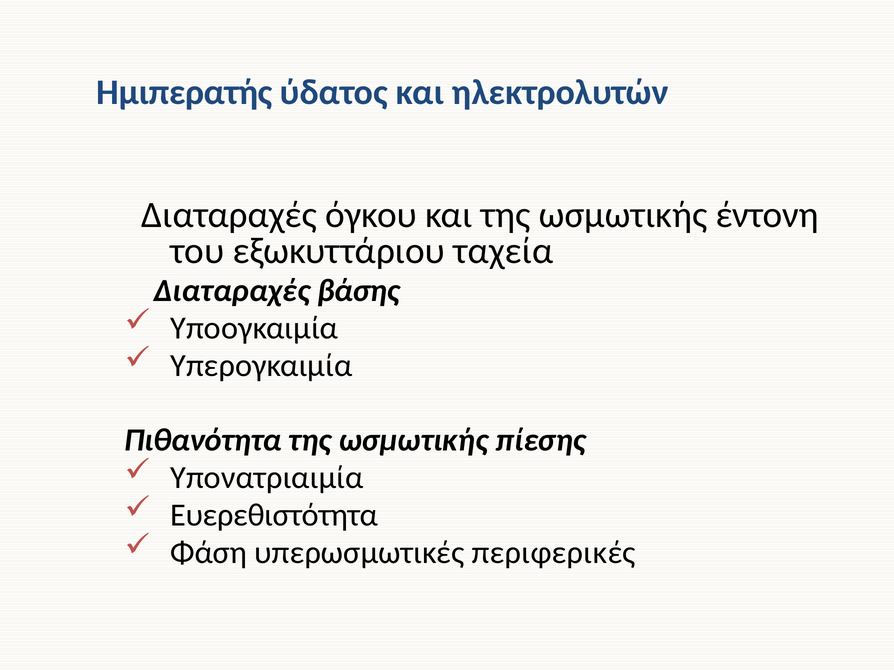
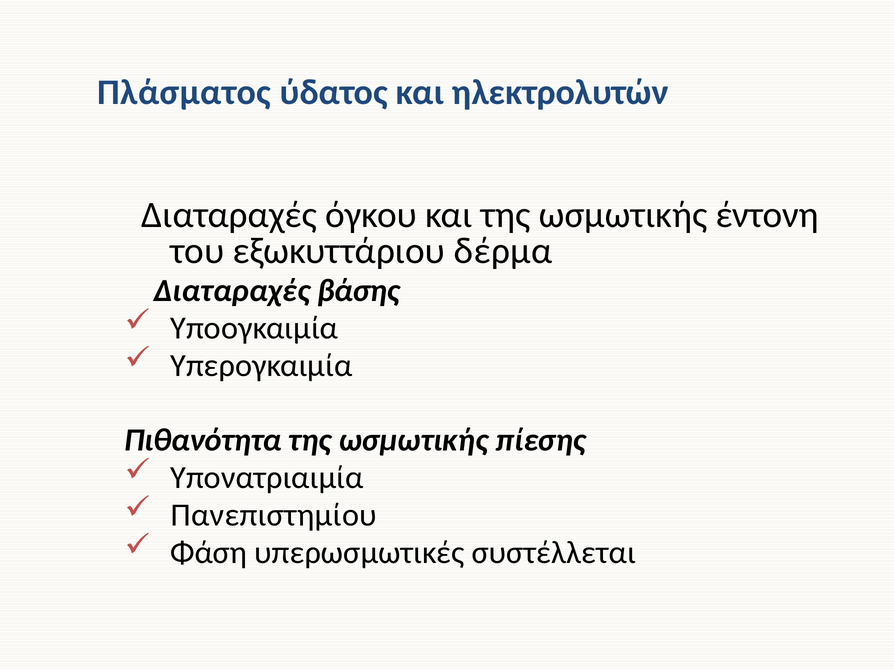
Ημιπερατής: Ημιπερατής -> Πλάσματος (184, 92)
ταχεία: ταχεία -> δέρμα (503, 251)
Ευερεθιστότητα: Ευερεθιστότητα -> Πανεπιστημίου (274, 516)
περιφερικές: περιφερικές -> συστέλλεται (554, 553)
